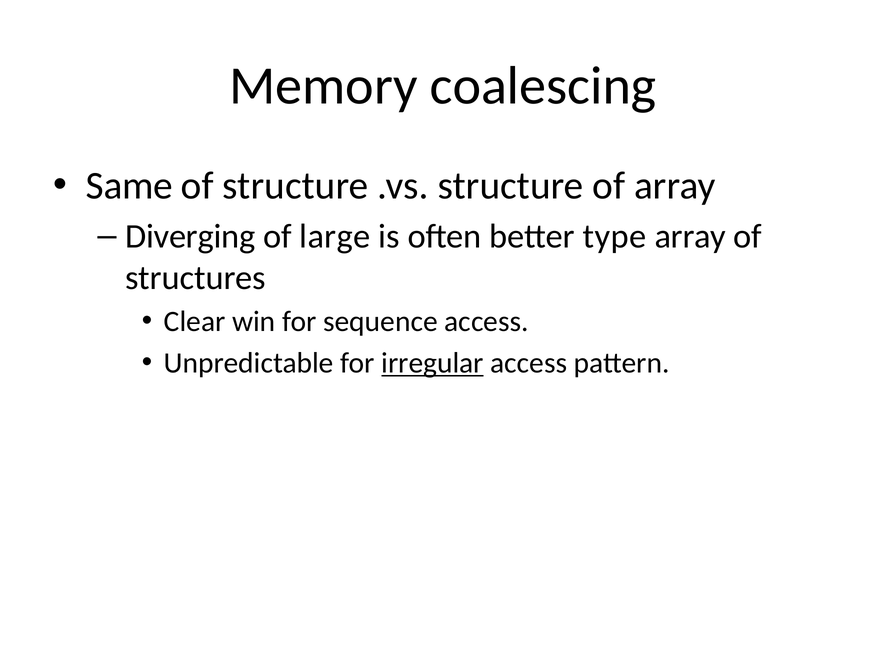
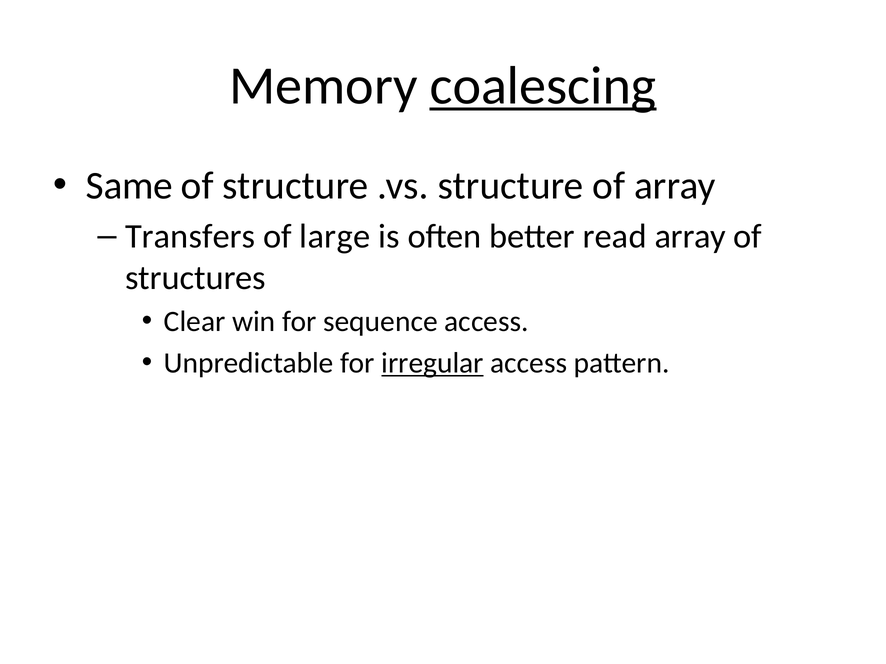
coalescing underline: none -> present (543, 86)
Diverging: Diverging -> Transfers (190, 237)
type: type -> read (615, 237)
